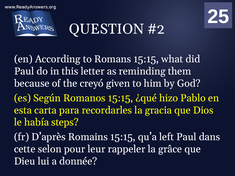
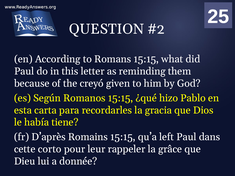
steps: steps -> tiene (65, 122)
selon: selon -> corto (50, 149)
